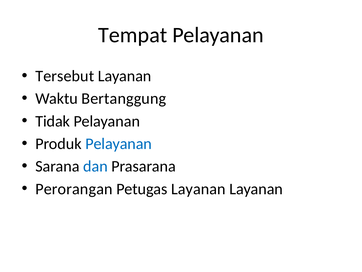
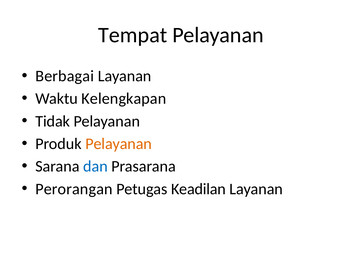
Tersebut: Tersebut -> Berbagai (65, 76)
Bertanggung: Bertanggung -> Kelengkapan (124, 98)
Pelayanan colour: blue -> orange (119, 144)
Petugas Layanan: Layanan -> Keadilan (198, 189)
